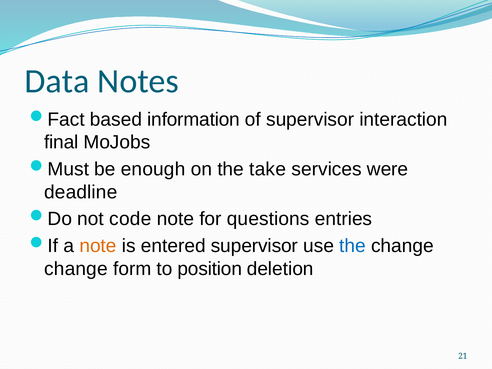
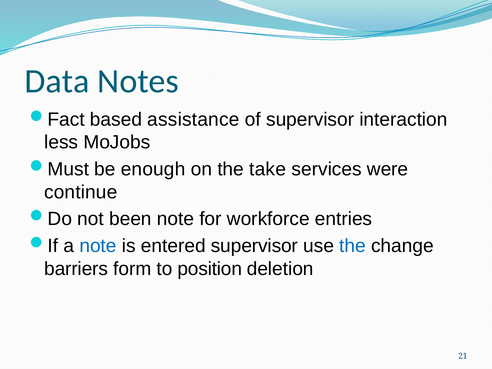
information: information -> assistance (193, 119)
final: final -> less (61, 142)
deadline: deadline -> continue (81, 192)
code: code -> been (130, 219)
questions: questions -> workforce (268, 219)
note colour: orange -> blue (98, 246)
change: change -> barriers (76, 269)
